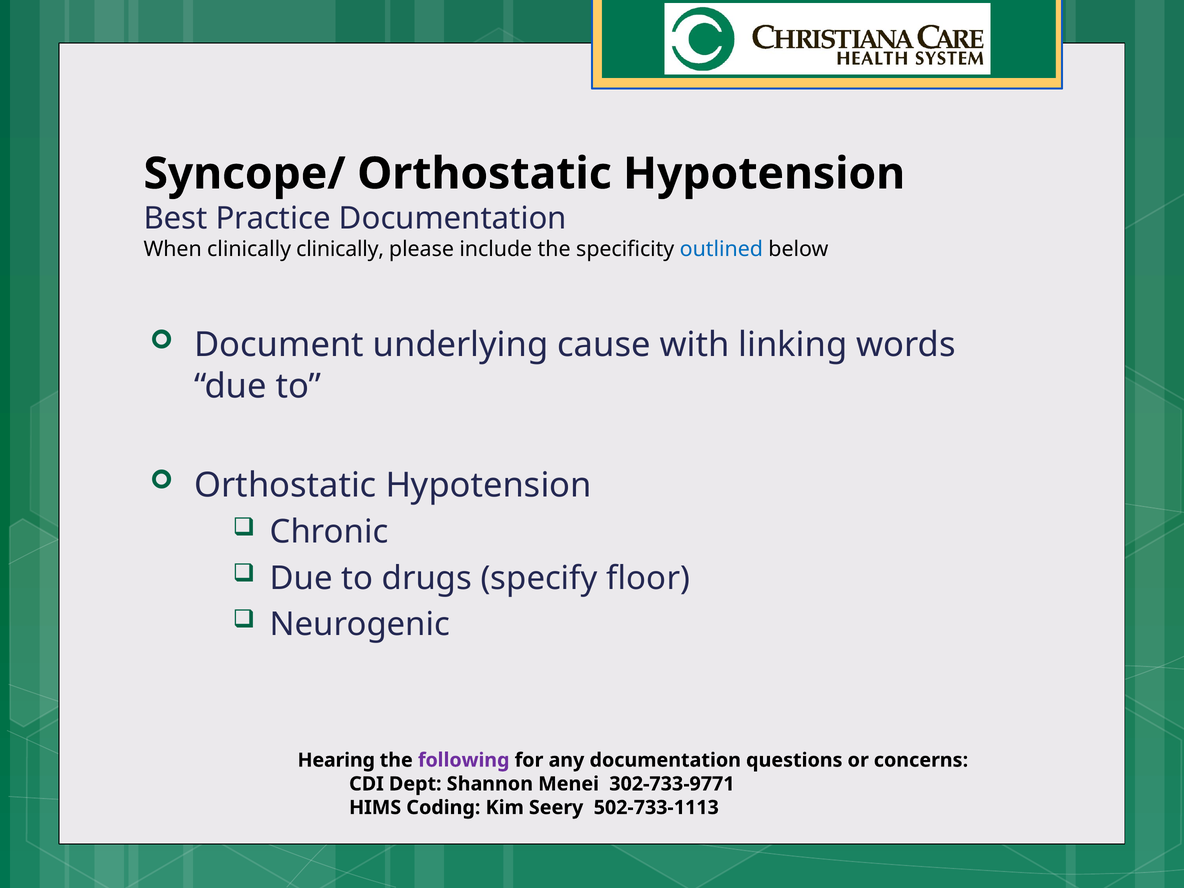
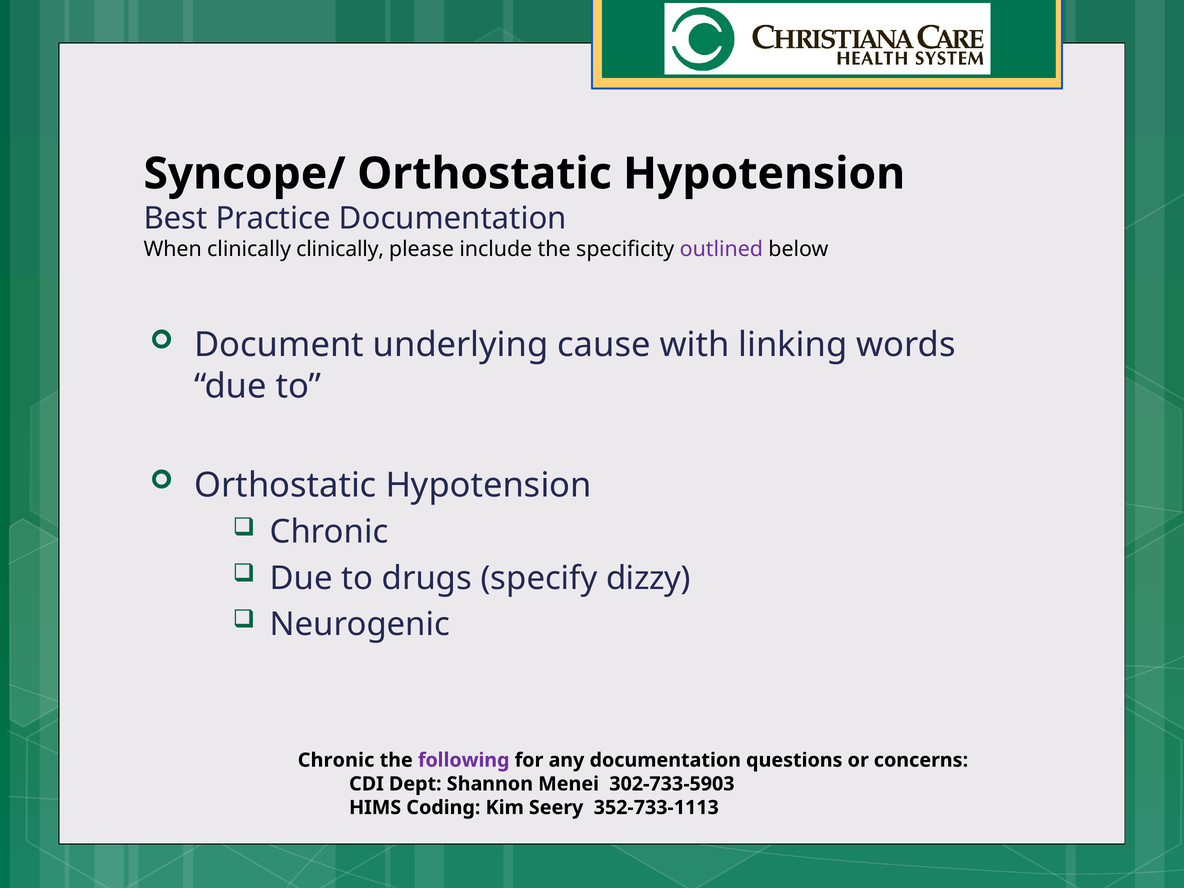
outlined colour: blue -> purple (721, 249)
floor: floor -> dizzy (648, 578)
Hearing: Hearing -> Chronic (336, 760)
302-733-9771: 302-733-9771 -> 302-733-5903 (672, 784)
502-733-1113: 502-733-1113 -> 352-733-1113 (656, 808)
